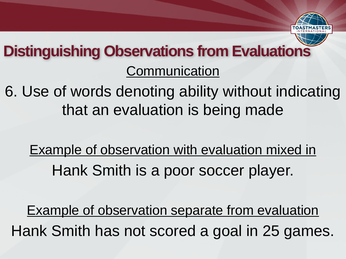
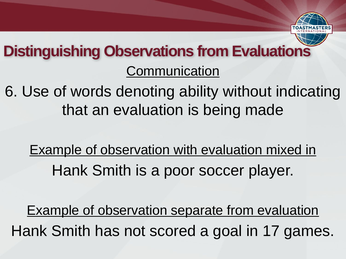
25: 25 -> 17 (271, 231)
